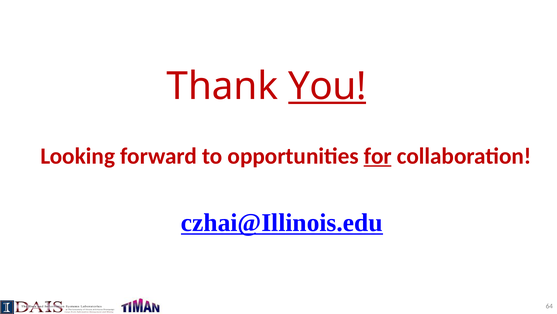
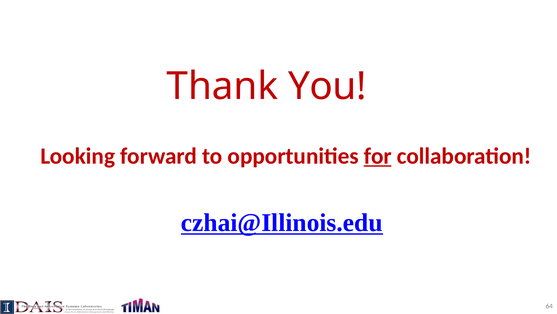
You underline: present -> none (327, 86)
